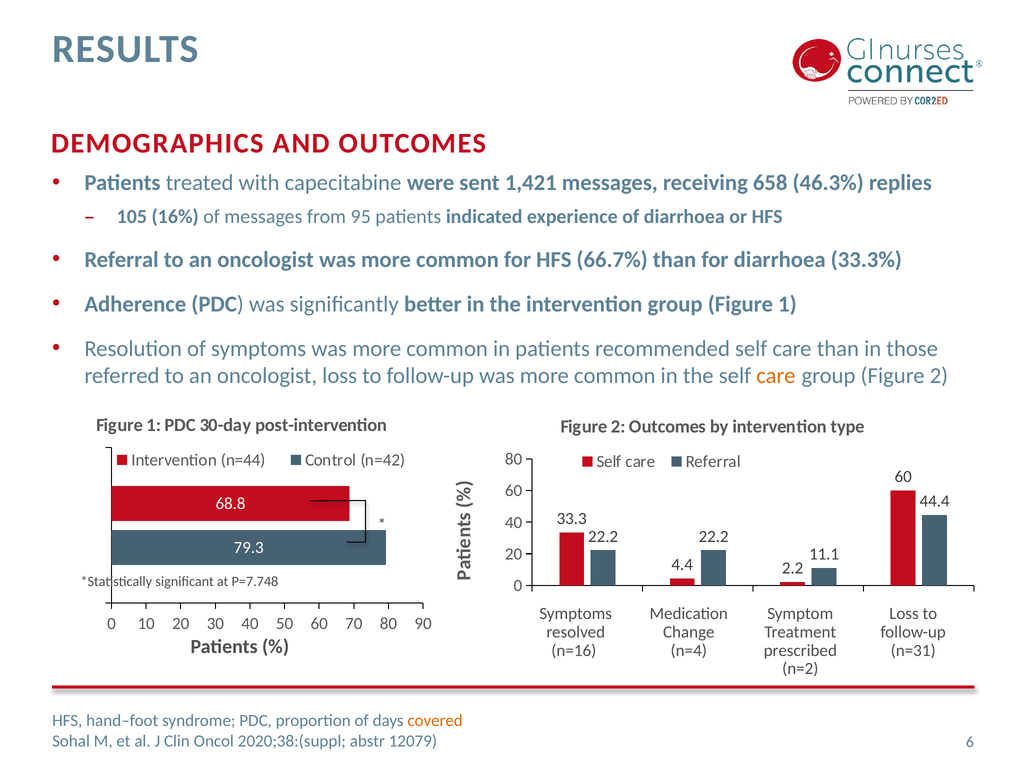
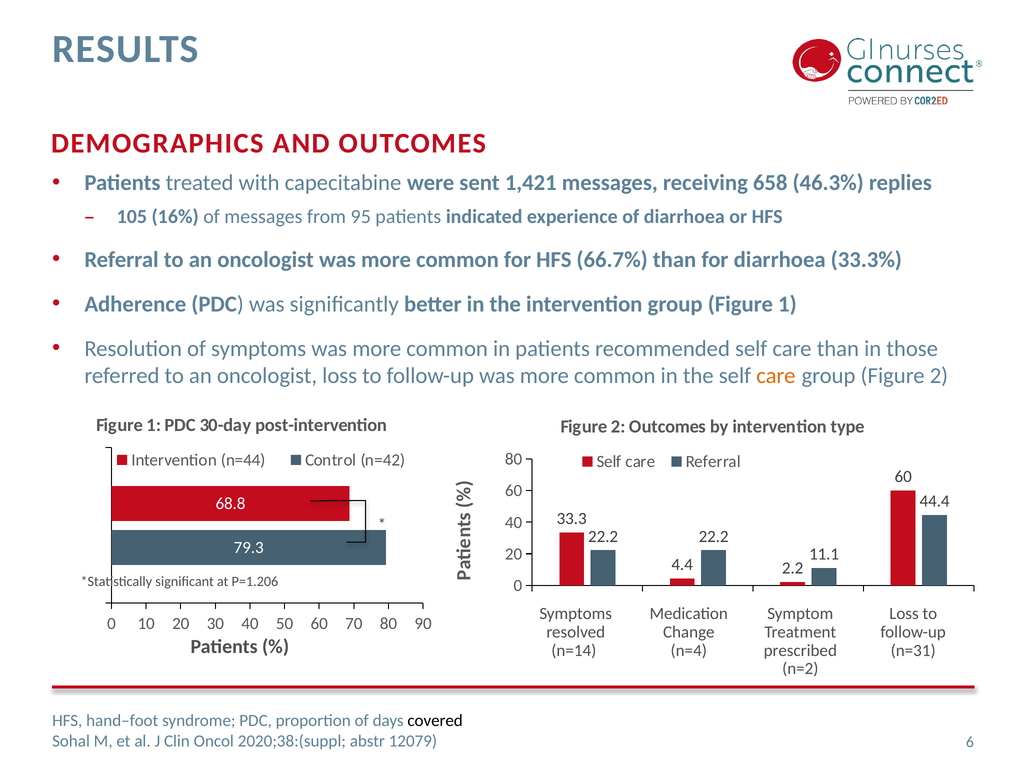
P=7.748: P=7.748 -> P=1.206 (255, 581)
n=16: n=16 -> n=14 (574, 650)
covered colour: orange -> black (435, 720)
